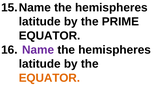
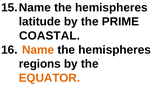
EQUATOR: EQUATOR -> COASTAL (49, 36)
Name colour: purple -> orange (38, 50)
latitude: latitude -> regions (40, 64)
